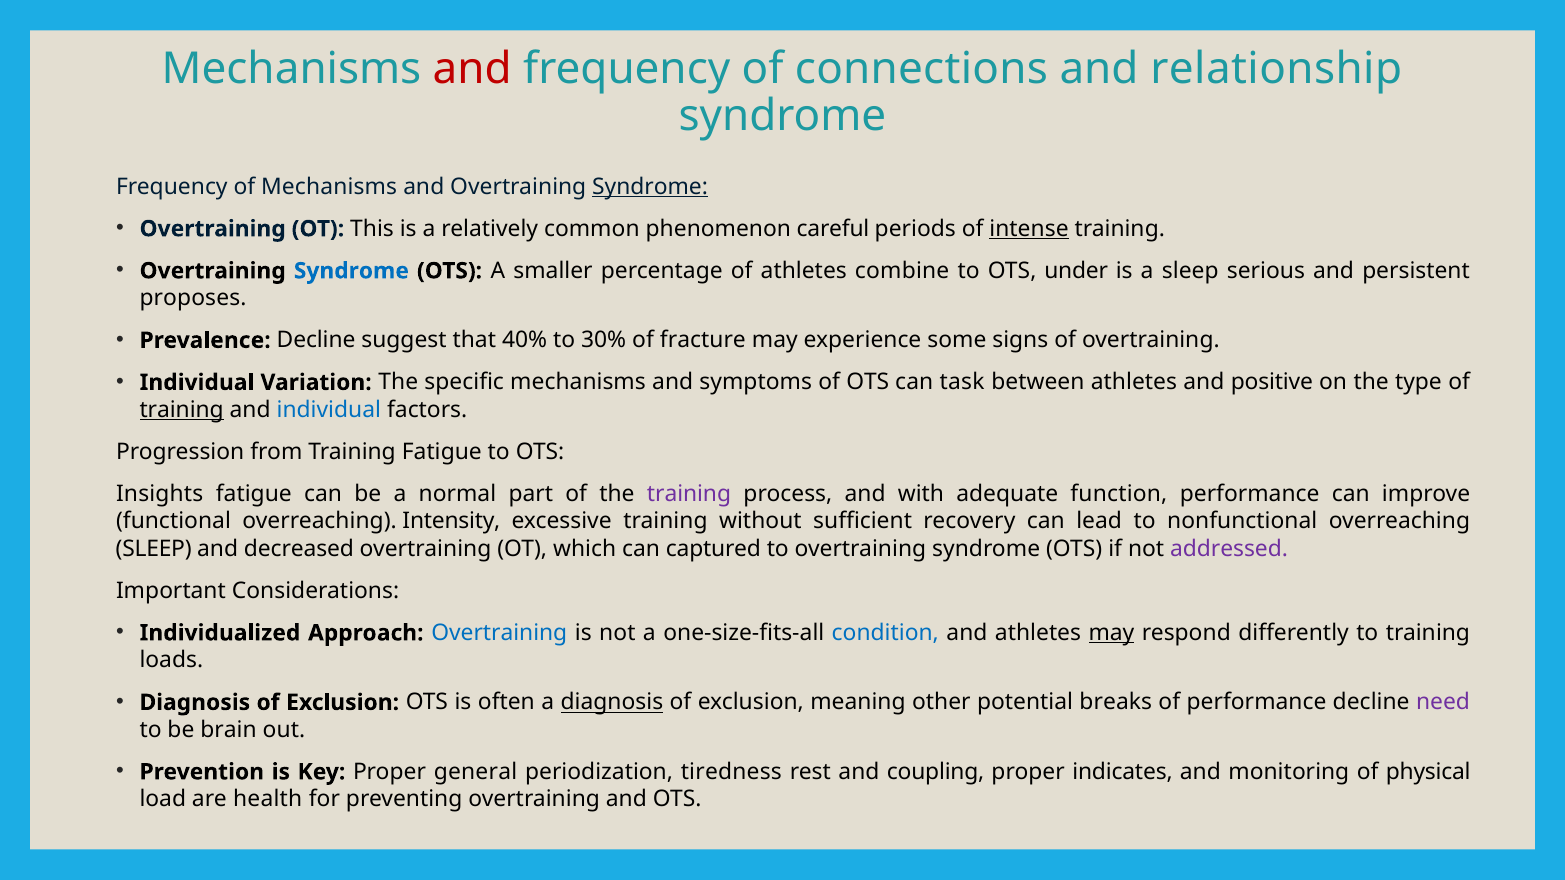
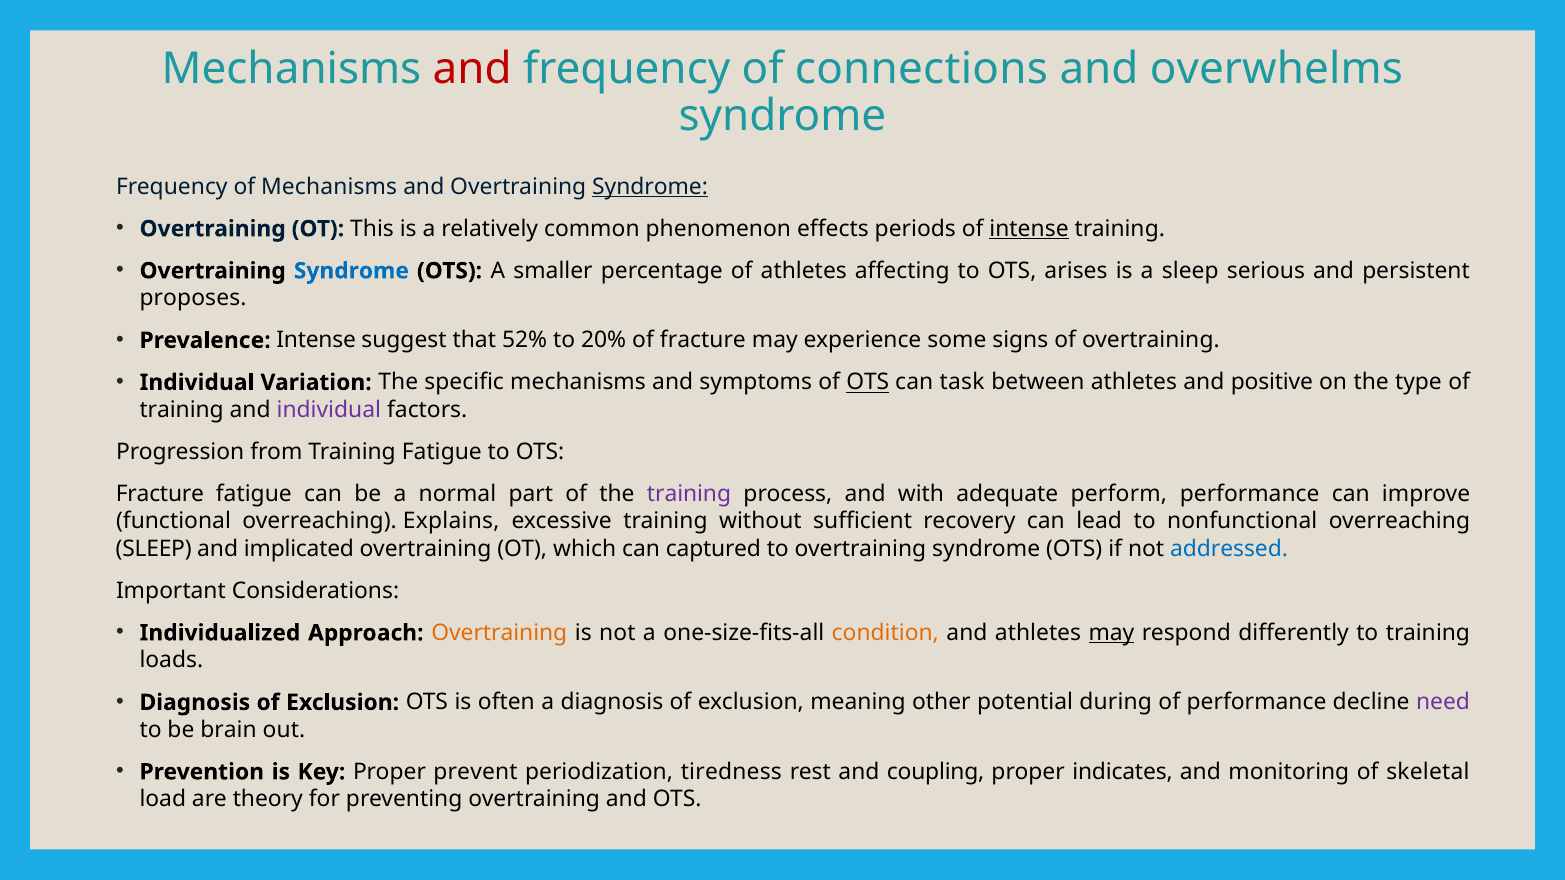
relationship: relationship -> overwhelms (1276, 69)
careful: careful -> effects (833, 229)
combine: combine -> affecting (902, 271)
under: under -> arises (1076, 271)
Prevalence Decline: Decline -> Intense (316, 340)
40%: 40% -> 52% (525, 340)
30%: 30% -> 20% (604, 340)
OTS underline: none -> present (868, 383)
training underline: present -> none (182, 410)
individual colour: blue -> purple (329, 410)
Insights: Insights -> Fracture (160, 494)
function: function -> perform (1119, 494)
Intensity: Intensity -> Explains (451, 522)
decreased: decreased -> implicated (299, 549)
addressed colour: purple -> blue (1229, 549)
Overtraining colour: blue -> orange (499, 633)
condition colour: blue -> orange (885, 633)
diagnosis underline: present -> none (612, 703)
breaks: breaks -> during (1116, 703)
general: general -> prevent (476, 772)
physical: physical -> skeletal (1428, 772)
health: health -> theory (268, 800)
